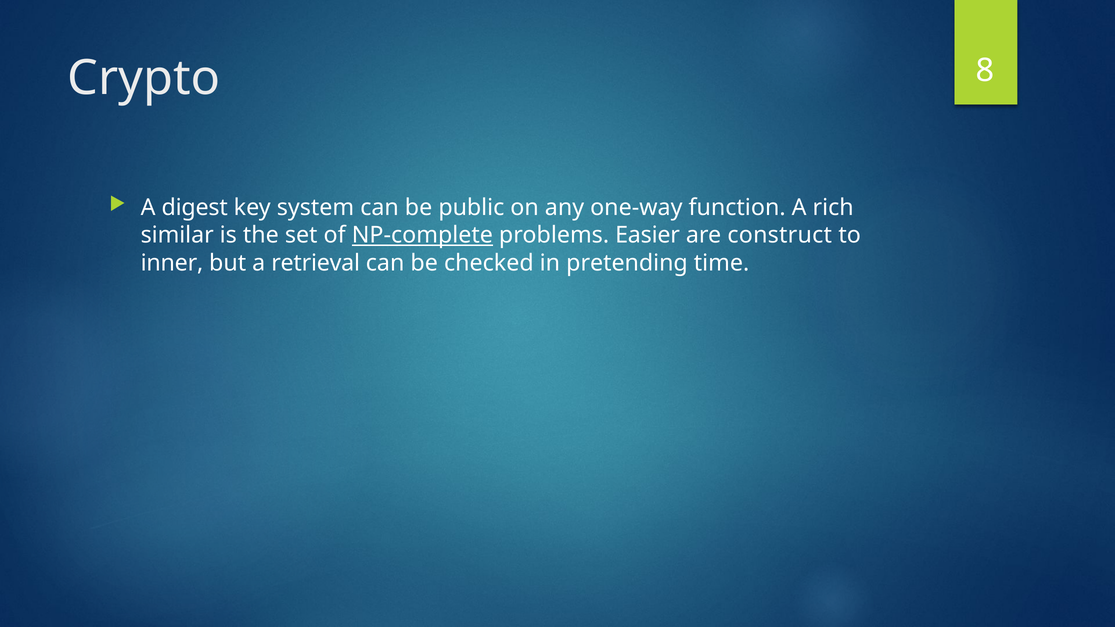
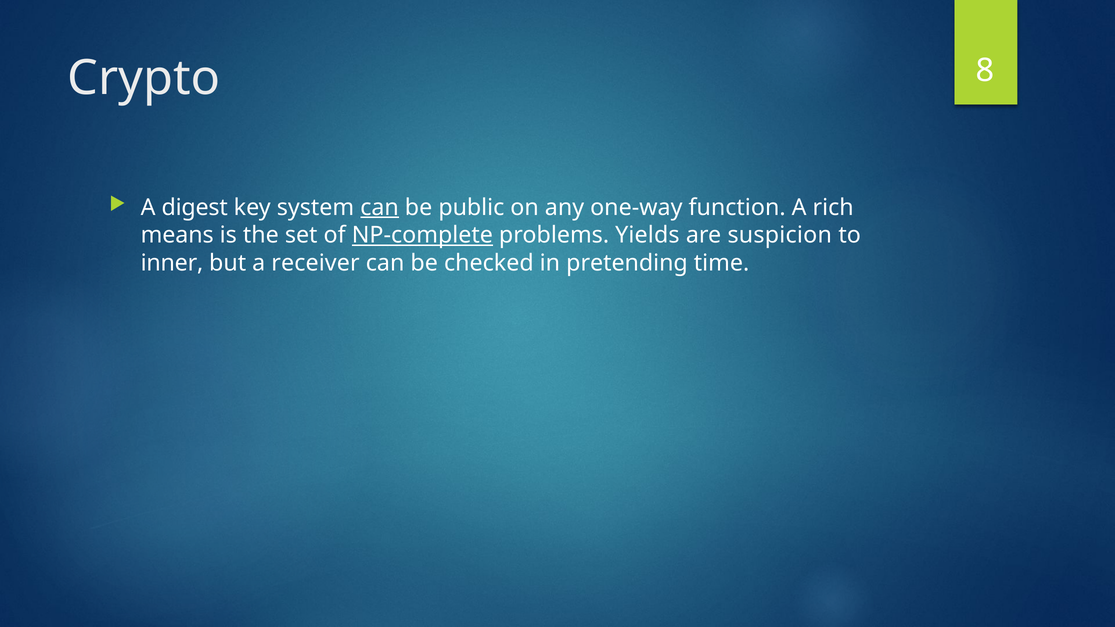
can underline: none -> present (380, 208)
similar: similar -> means (177, 235)
Easier: Easier -> Yields (647, 235)
construct: construct -> suspicion (780, 235)
retrieval: retrieval -> receiver (315, 263)
